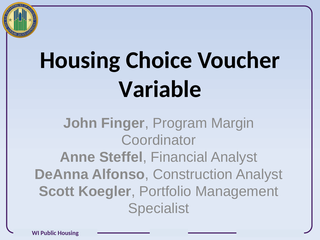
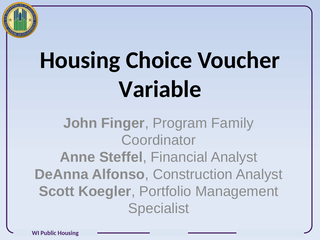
Margin: Margin -> Family (232, 123)
